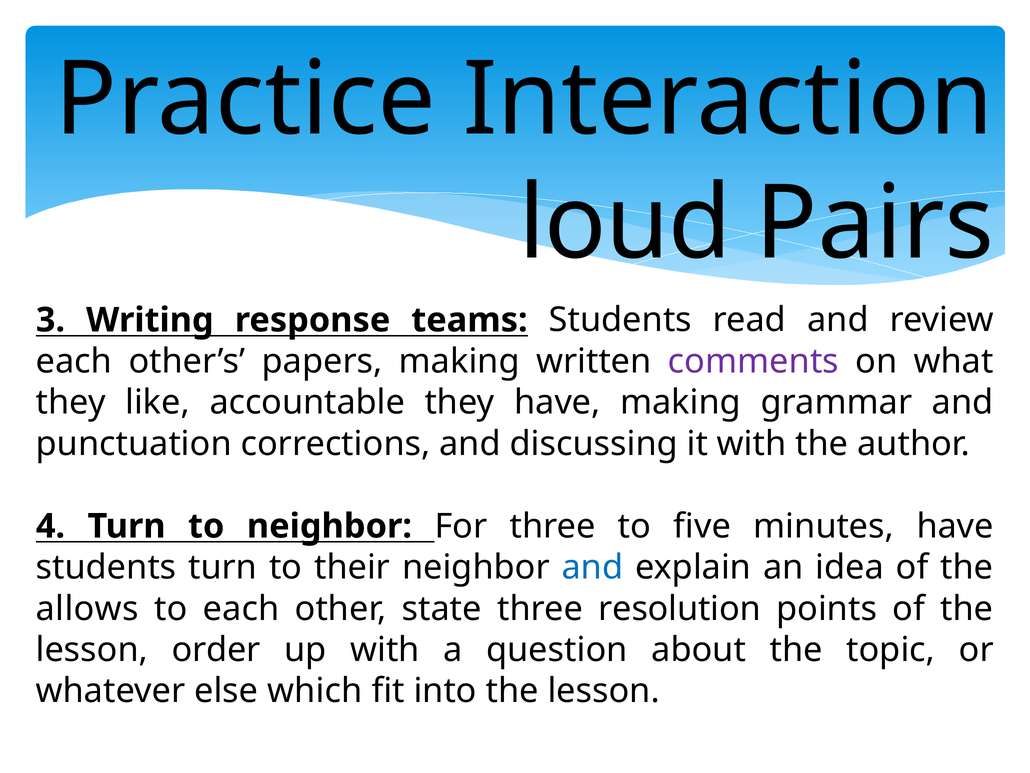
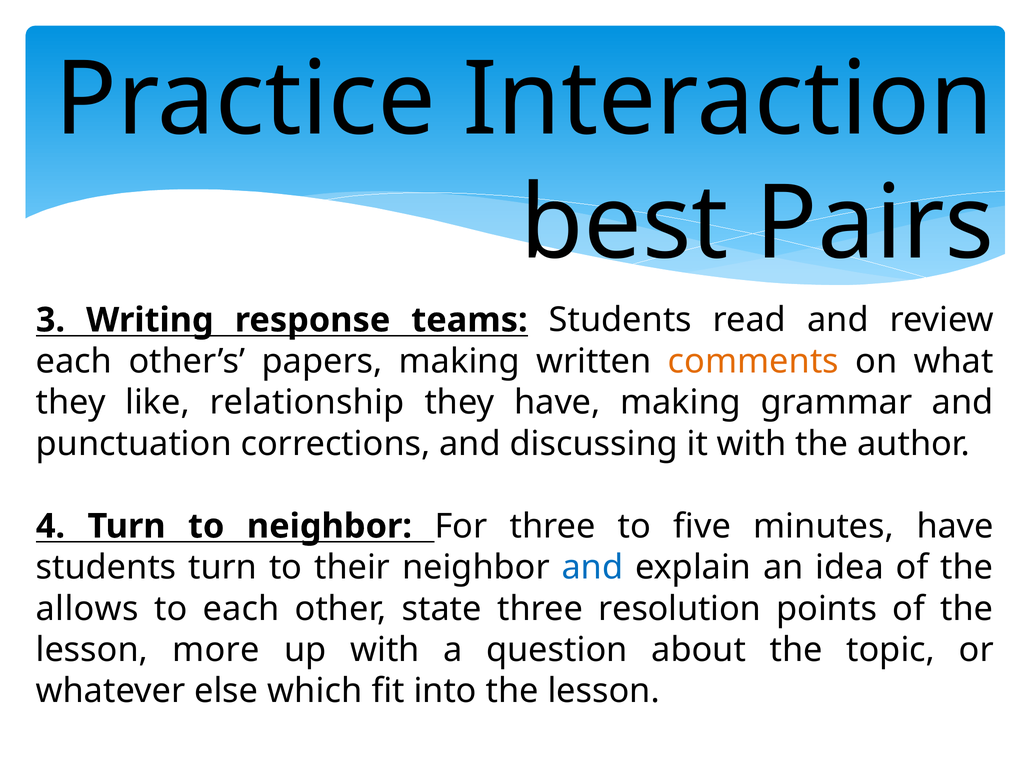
loud: loud -> best (625, 223)
comments colour: purple -> orange (753, 361)
accountable: accountable -> relationship (307, 402)
order: order -> more (216, 649)
